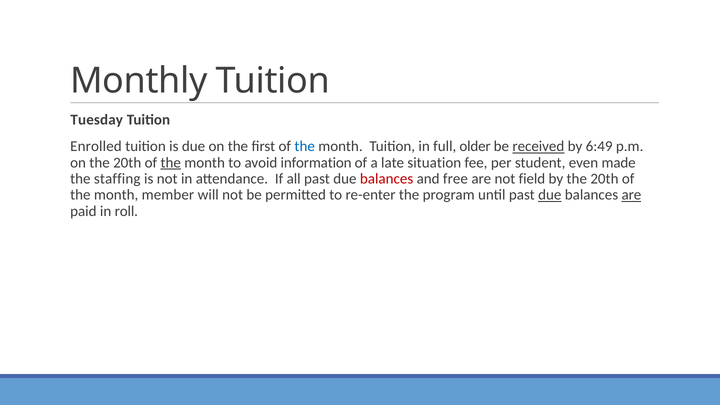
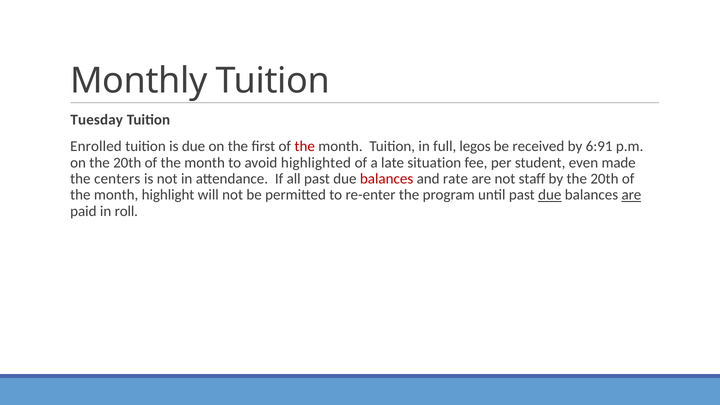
the colour: blue -> red (305, 146)
older: older -> legos (475, 146)
received underline: present -> none (538, 146)
6:49: 6:49 -> 6:91 (599, 146)
the underline: present -> none (171, 163)
information: information -> highlighted (316, 163)
staffing: staffing -> centers (117, 179)
free: free -> rate (455, 179)
field: field -> staff (532, 179)
member: member -> highlight (168, 195)
